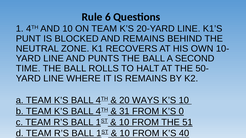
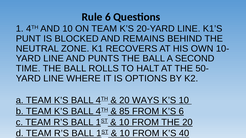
IS REMAINS: REMAINS -> OPTIONS (146, 79)
31: 31 -> 85 (124, 112)
K’S 0: 0 -> 6 (181, 112)
THE 51: 51 -> 20 (187, 123)
